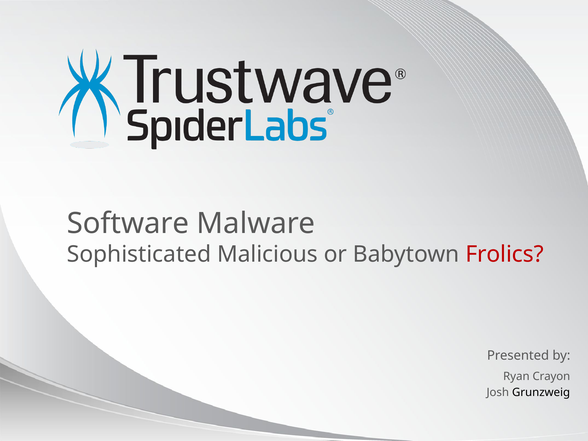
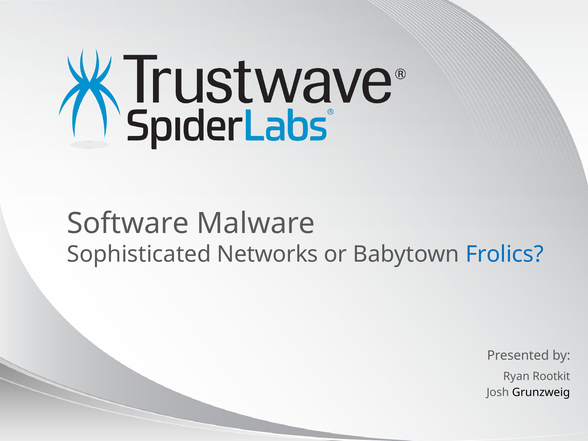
Malicious: Malicious -> Networks (268, 254)
Frolics colour: red -> blue (505, 254)
Crayon: Crayon -> Rootkit (551, 376)
